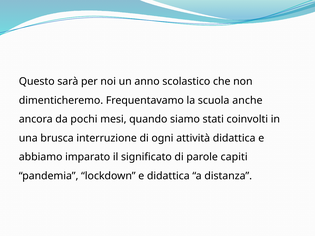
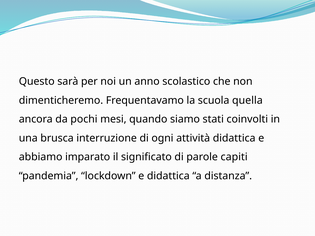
anche: anche -> quella (247, 100)
